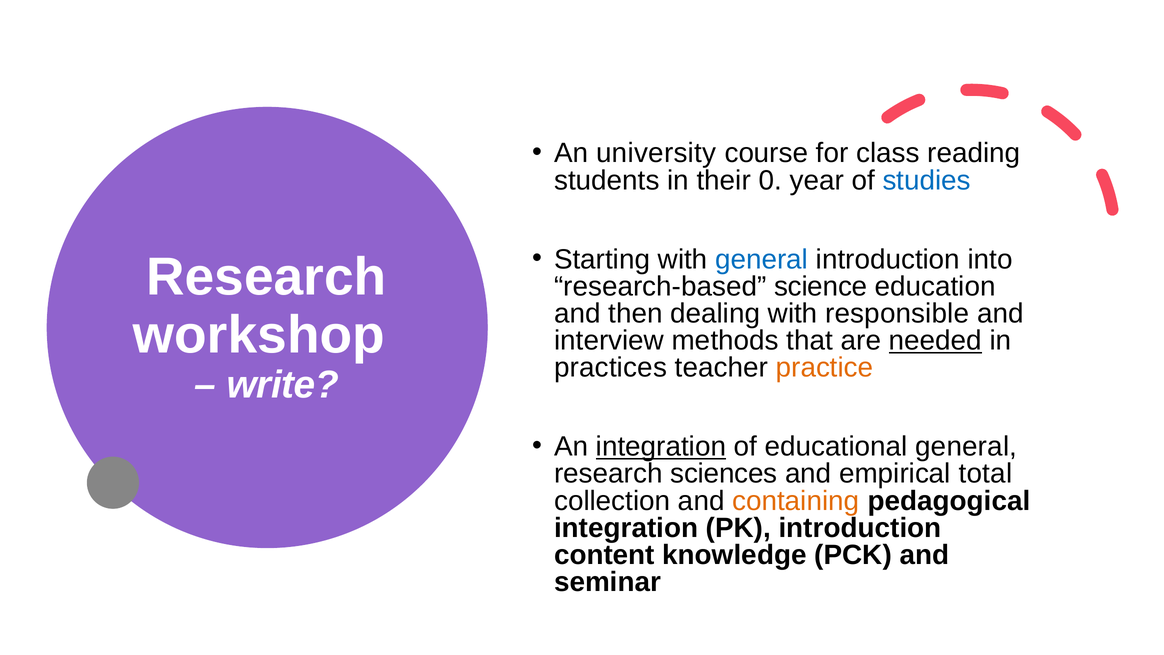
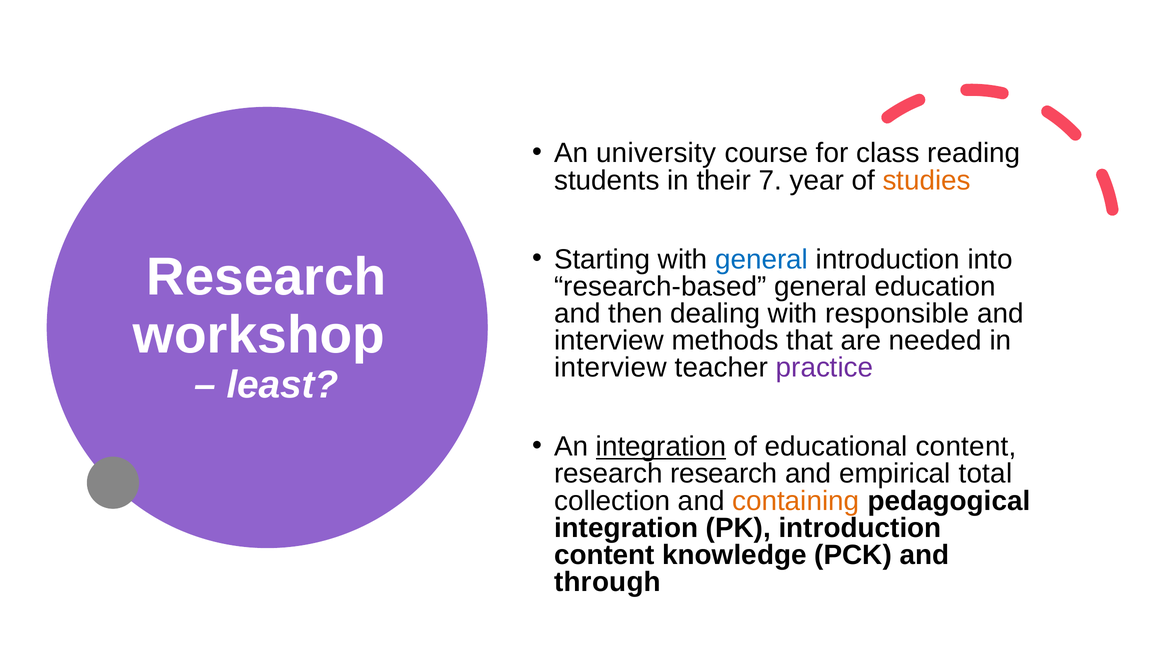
0: 0 -> 7 (770, 180)
studies colour: blue -> orange (927, 180)
research-based science: science -> general (821, 286)
needed underline: present -> none (935, 340)
practices: practices -> interview (611, 368)
practice colour: orange -> purple (825, 368)
write: write -> least (283, 385)
educational general: general -> content (966, 447)
research sciences: sciences -> research (724, 474)
seminar: seminar -> through (607, 582)
